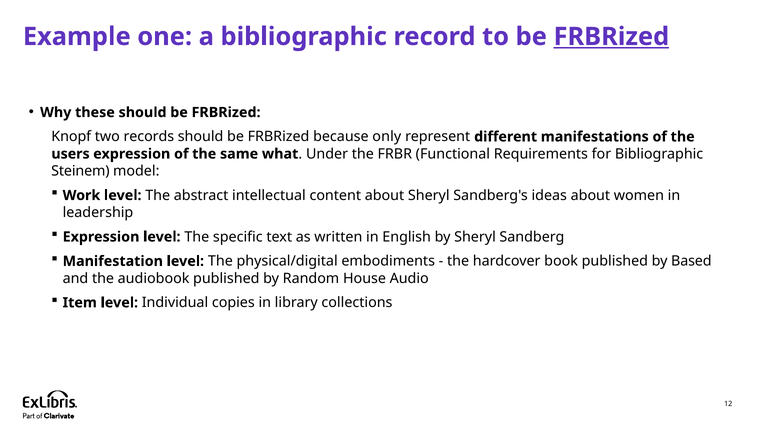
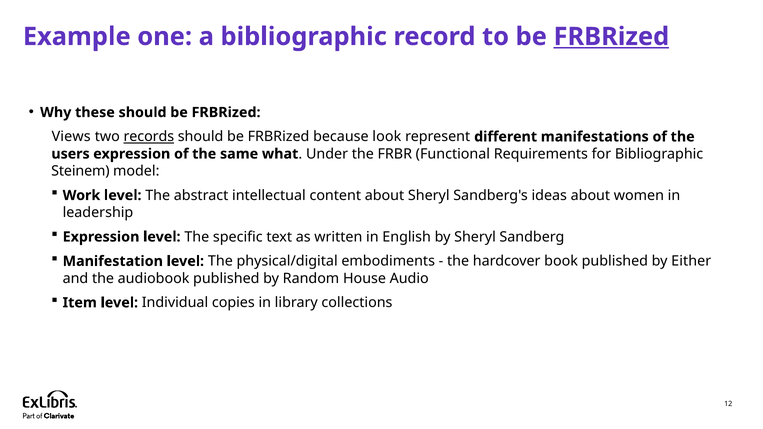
Knopf: Knopf -> Views (71, 137)
records underline: none -> present (149, 137)
only: only -> look (387, 137)
Based: Based -> Either (691, 261)
